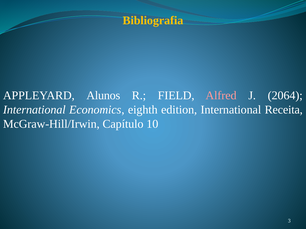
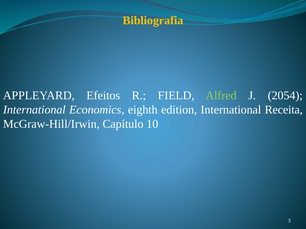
Alunos: Alunos -> Efeitos (103, 96)
Alfred colour: pink -> light green (221, 96)
2064: 2064 -> 2054 (285, 96)
